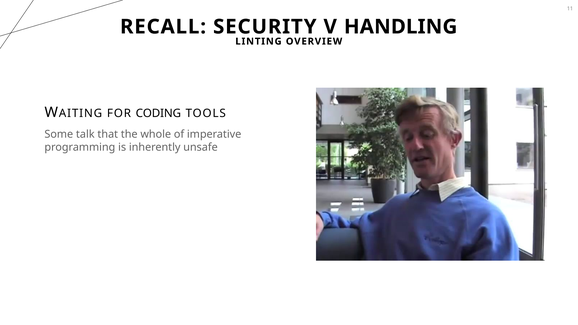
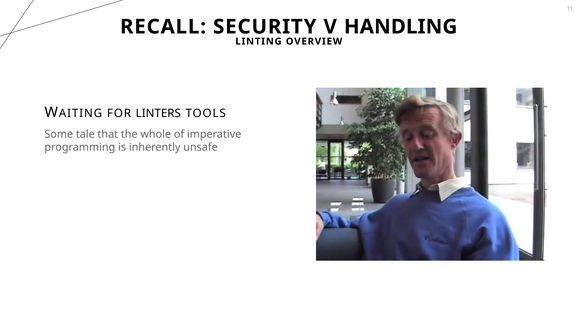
CODING: CODING -> LINTERS (158, 113)
talk: talk -> tale (85, 134)
